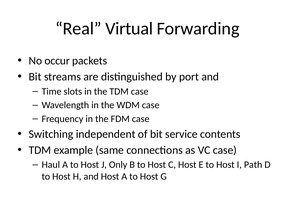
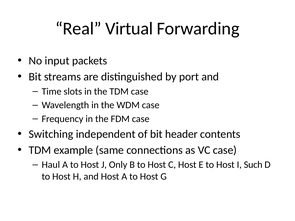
occur: occur -> input (57, 61)
service: service -> header (181, 134)
Path: Path -> Such (253, 165)
